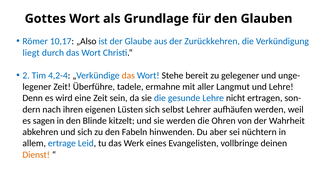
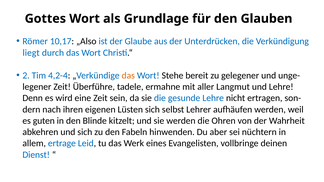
Zurückkehren: Zurückkehren -> Unterdrücken (212, 41)
sagen: sagen -> guten (44, 121)
Dienst colour: orange -> blue (36, 155)
